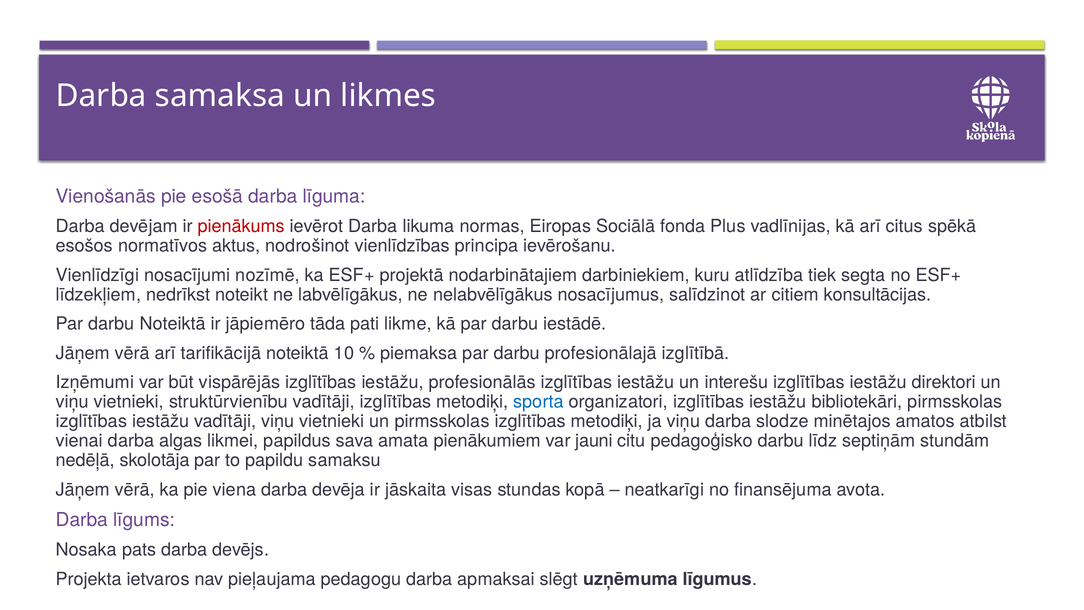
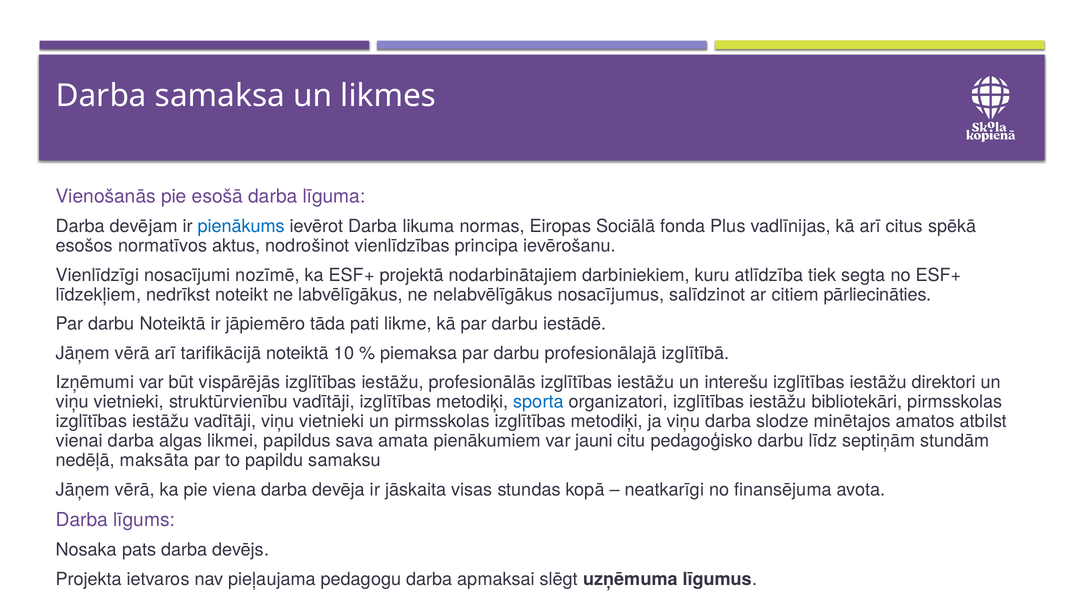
pienākums colour: red -> blue (241, 226)
konsultācijas: konsultācijas -> pārliecināties (878, 294)
skolotāja: skolotāja -> maksāta (155, 460)
